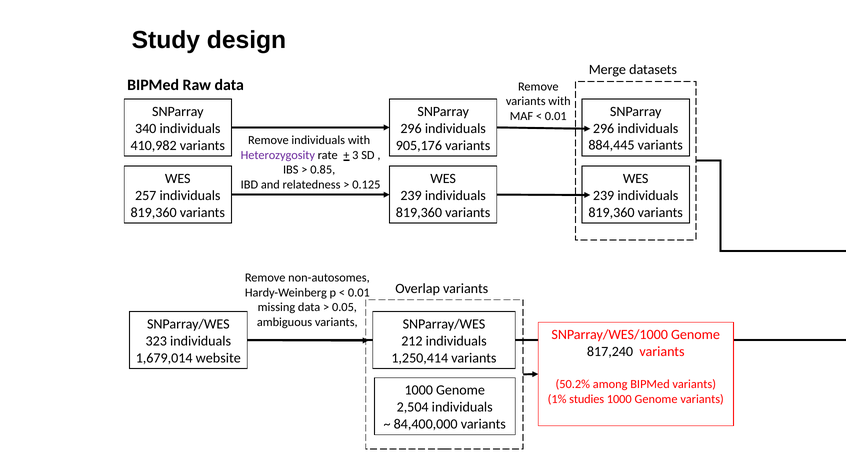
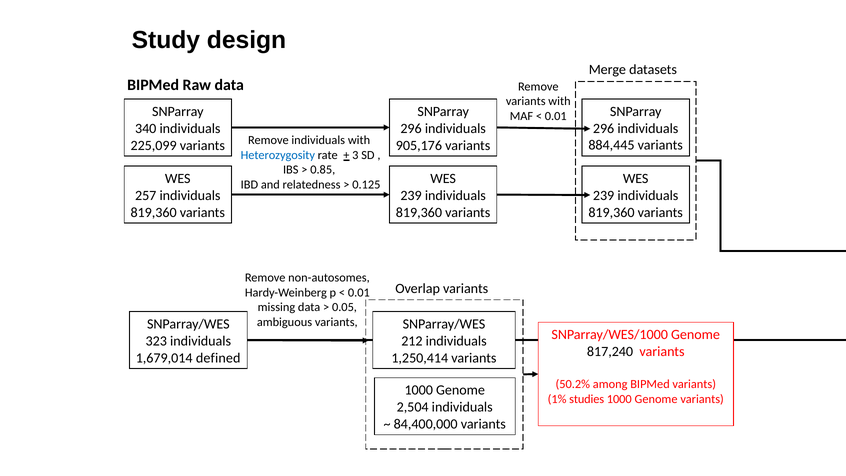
410,982: 410,982 -> 225,099 (154, 145)
Heterozygosity colour: purple -> blue (278, 155)
website: website -> defined (218, 358)
